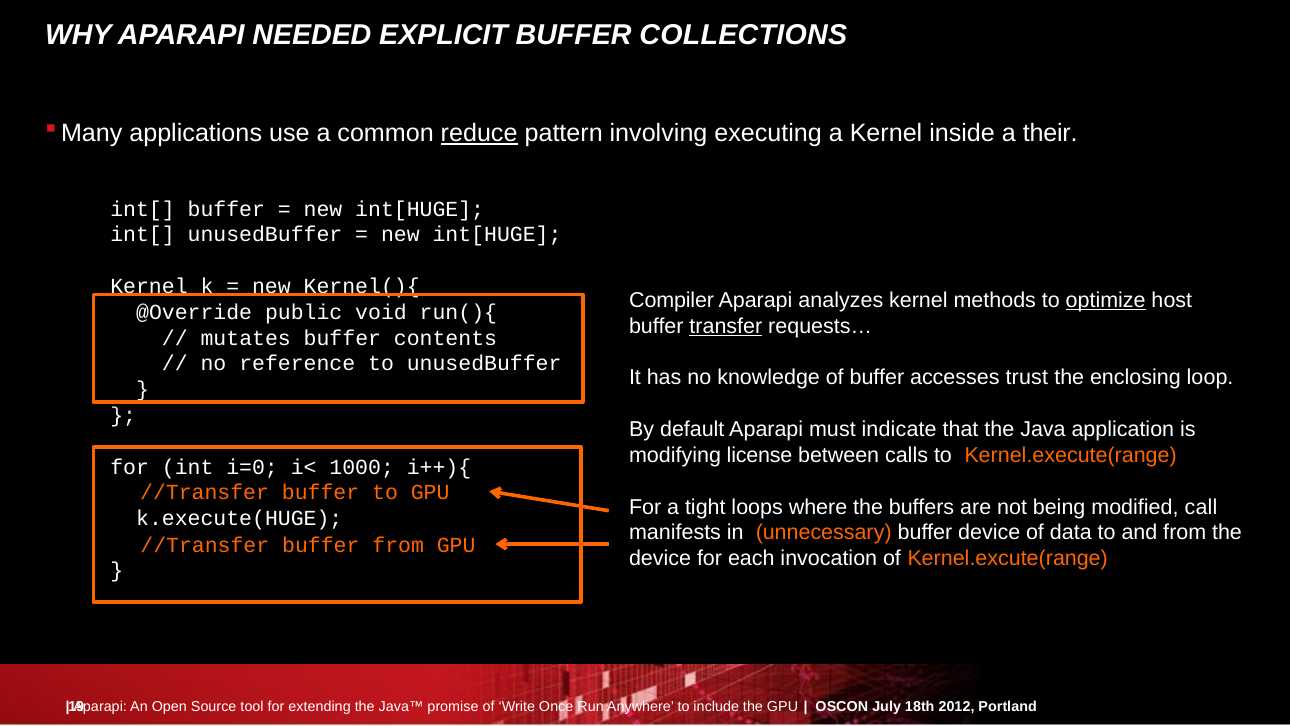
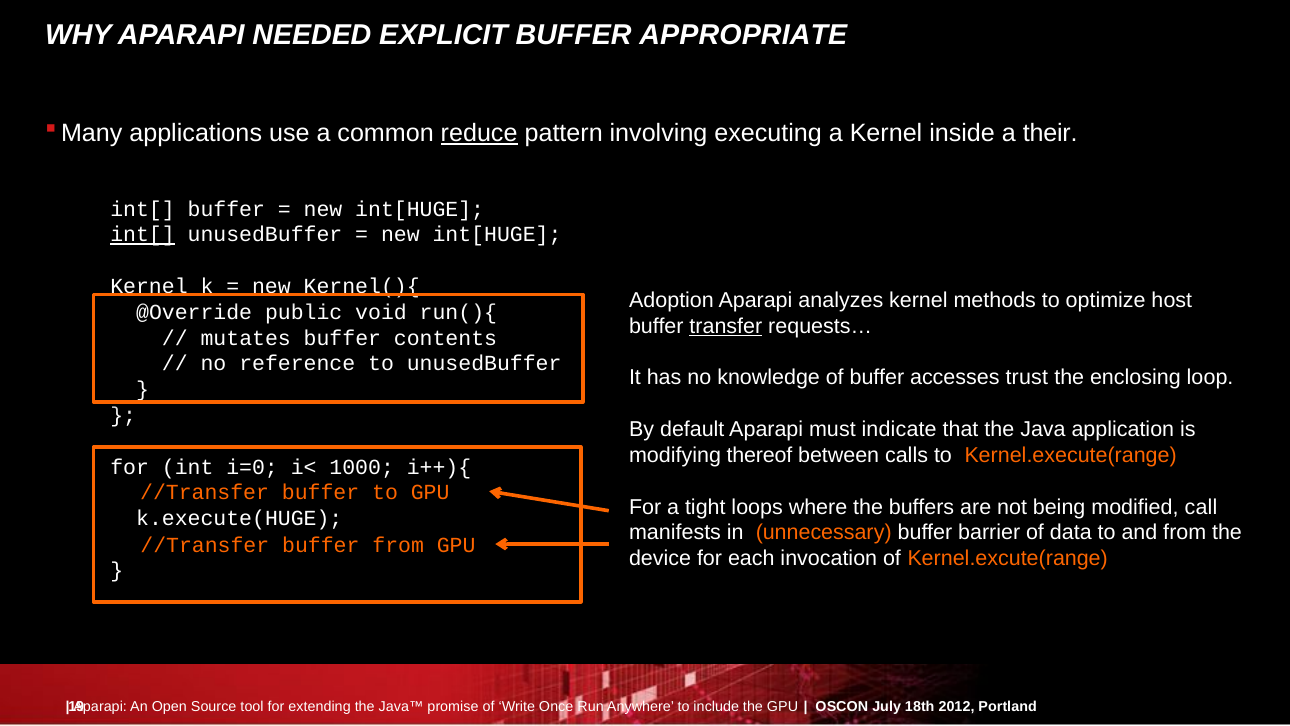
COLLECTIONS: COLLECTIONS -> APPROPRIATE (743, 35)
int[ underline: none -> present (143, 235)
Compiler: Compiler -> Adoption (672, 300)
optimize underline: present -> none (1106, 300)
license: license -> thereof (760, 455)
buffer device: device -> barrier (989, 532)
